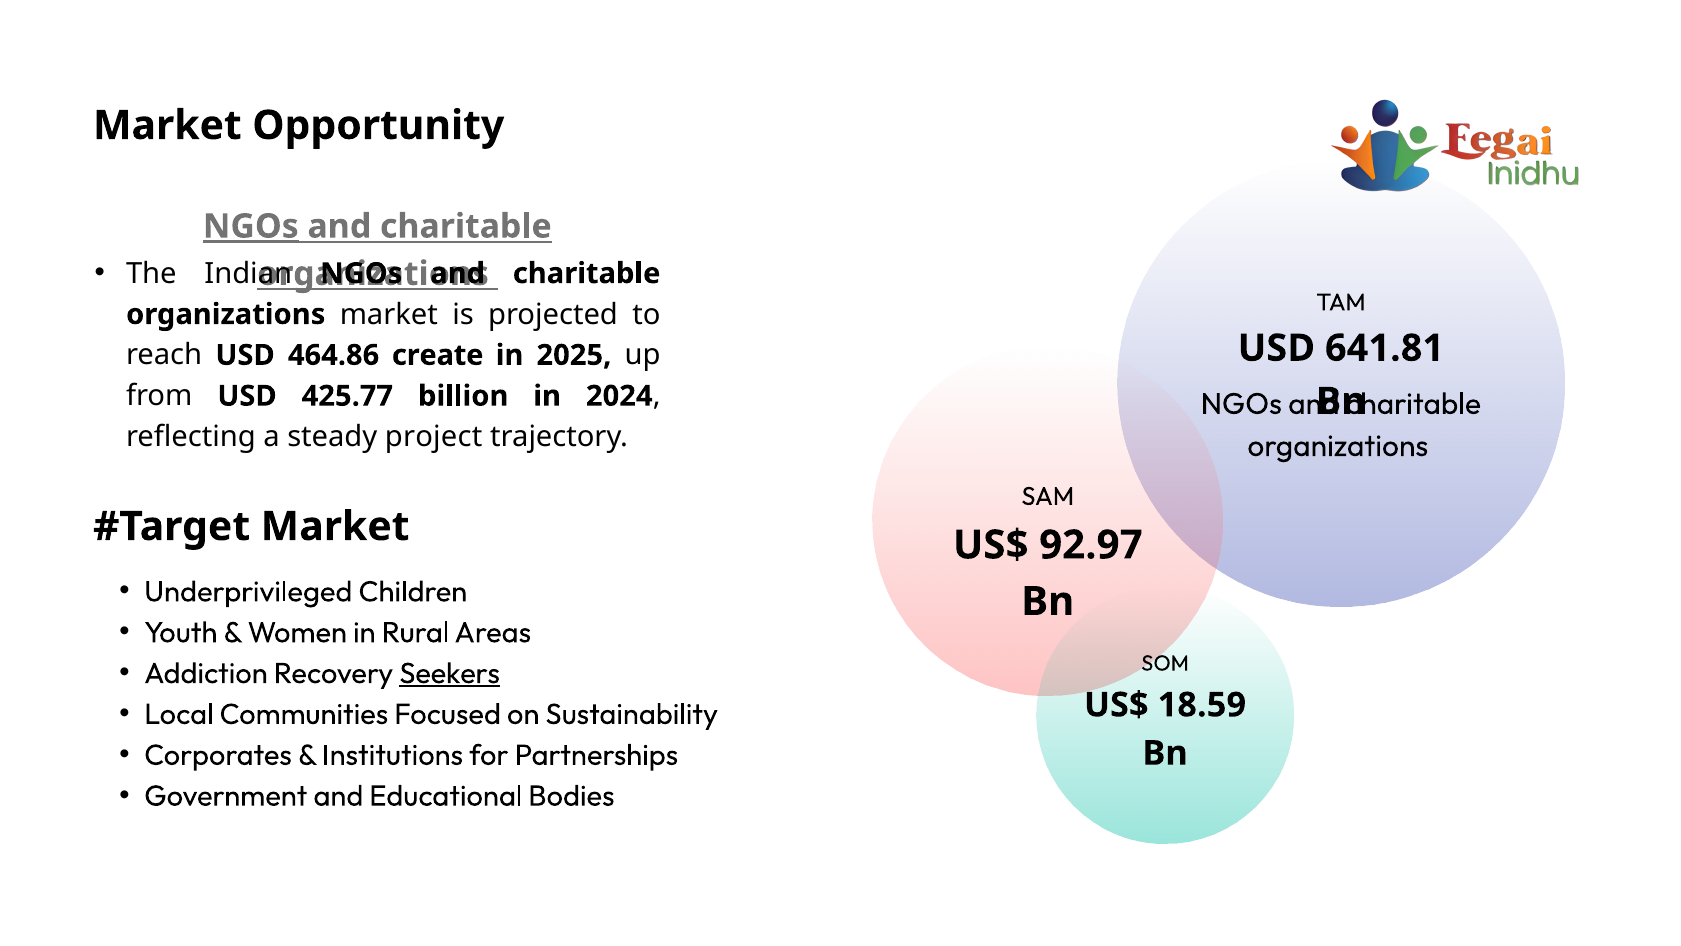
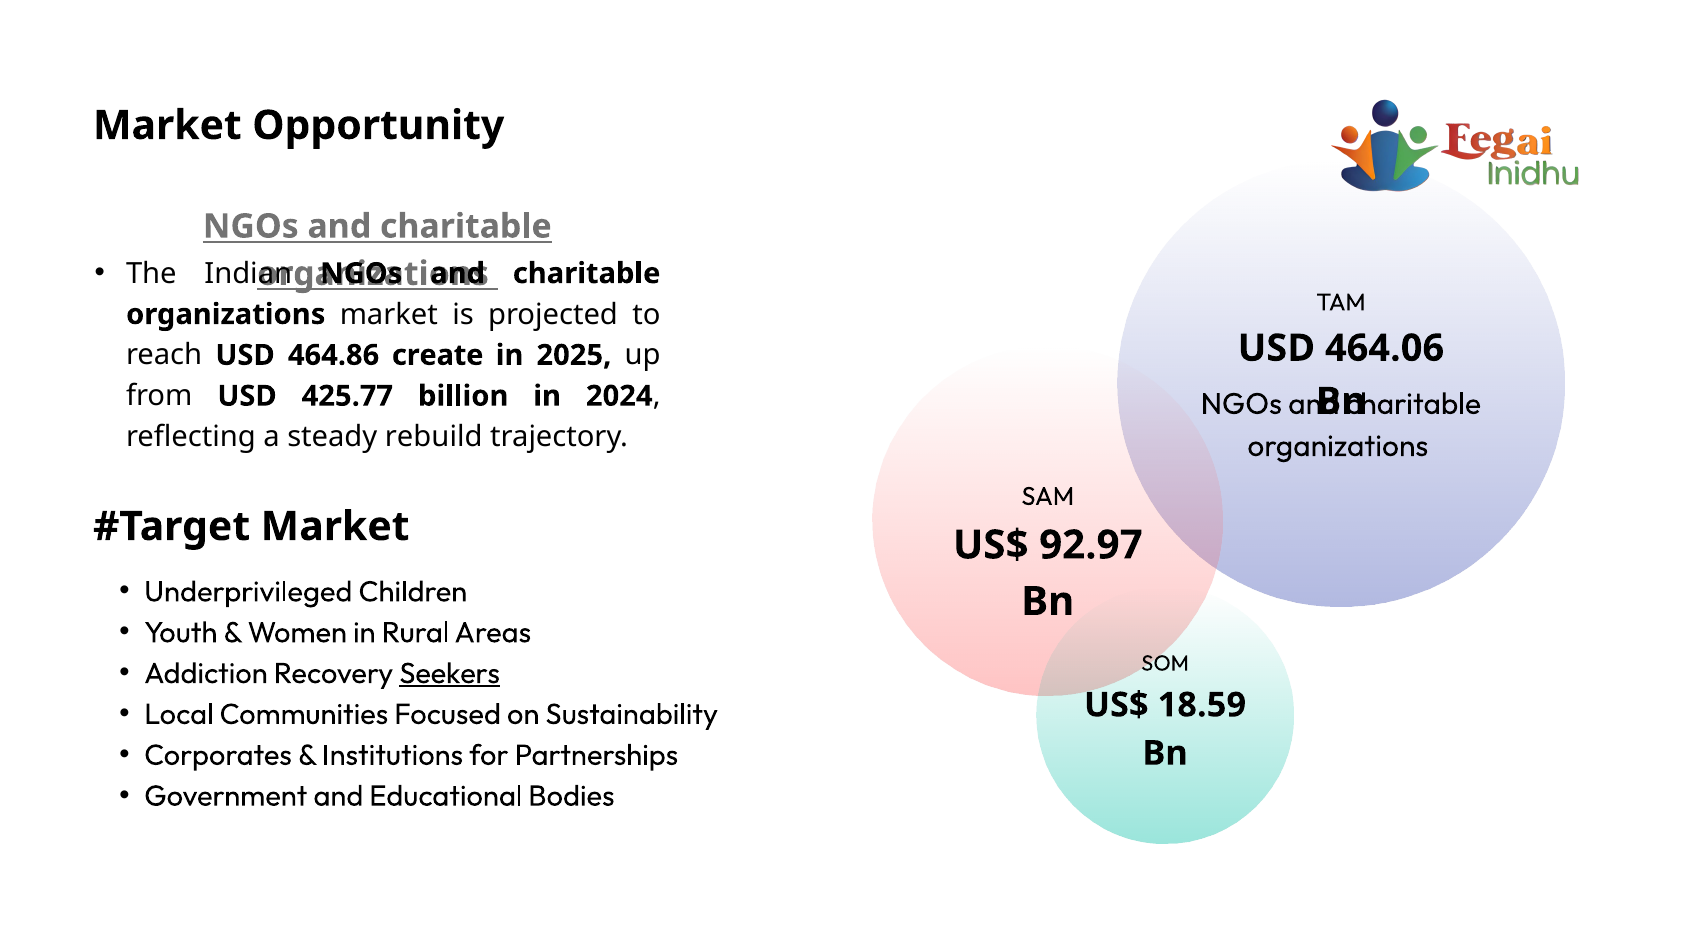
NGOs underline: present -> none (251, 226)
641.81: 641.81 -> 464.06 (1385, 348)
project: project -> rebuild (434, 437)
